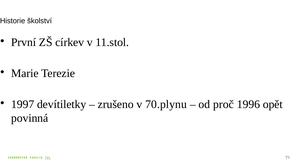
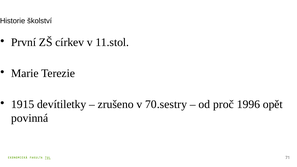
1997: 1997 -> 1915 (23, 104)
70.plynu: 70.plynu -> 70.sestry (166, 104)
